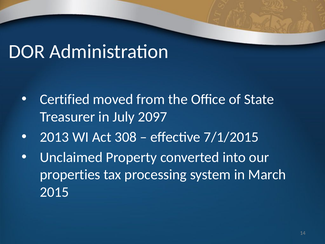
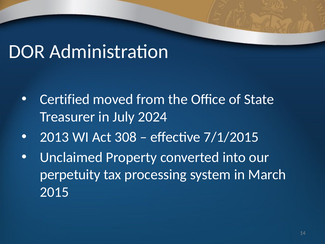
2097: 2097 -> 2024 (153, 117)
properties: properties -> perpetuity (70, 174)
